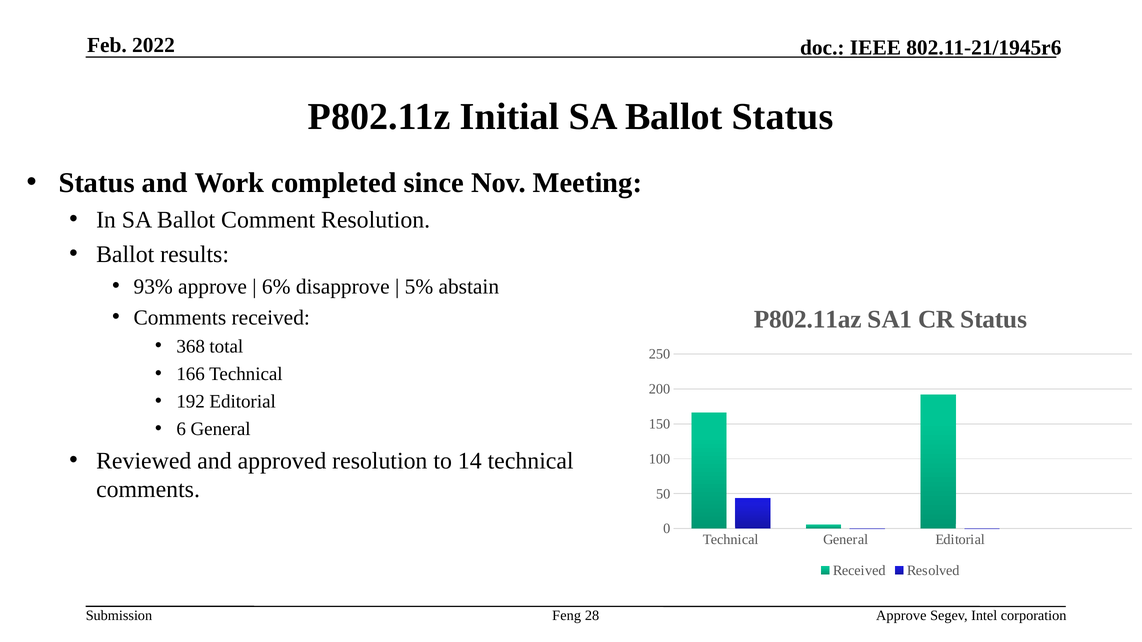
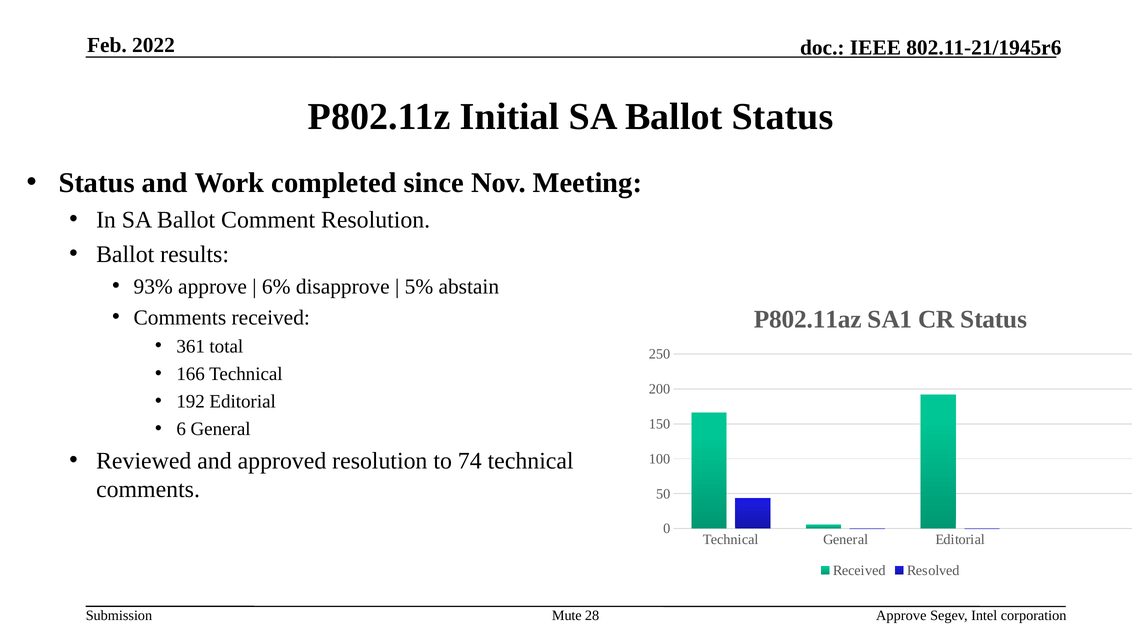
368: 368 -> 361 (191, 347)
14: 14 -> 74 (470, 461)
Feng: Feng -> Mute (567, 616)
